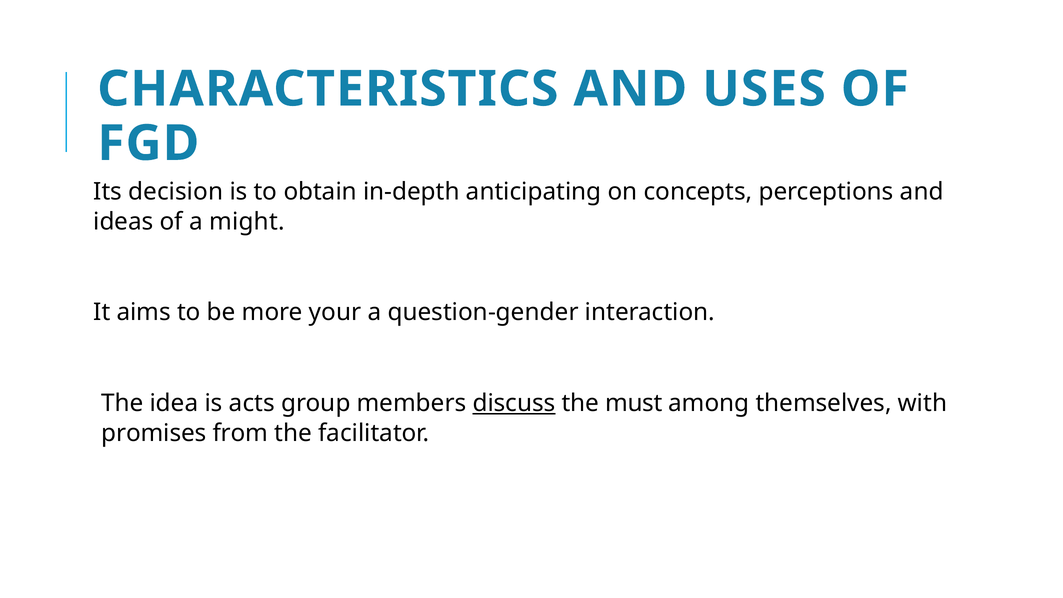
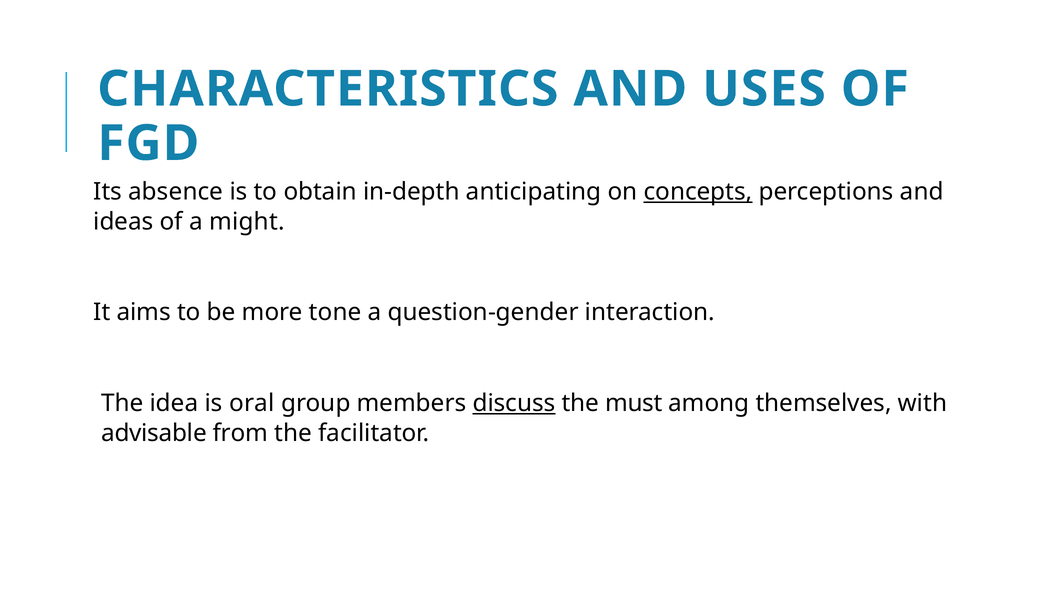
decision: decision -> absence (176, 192)
concepts underline: none -> present (698, 192)
your: your -> tone (335, 312)
acts: acts -> oral (252, 403)
promises: promises -> advisable (154, 433)
